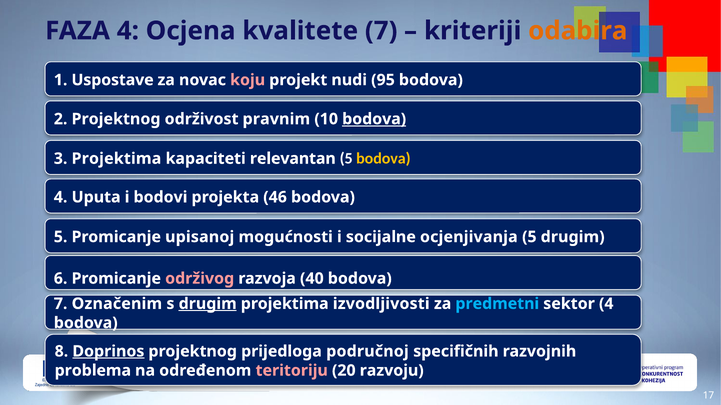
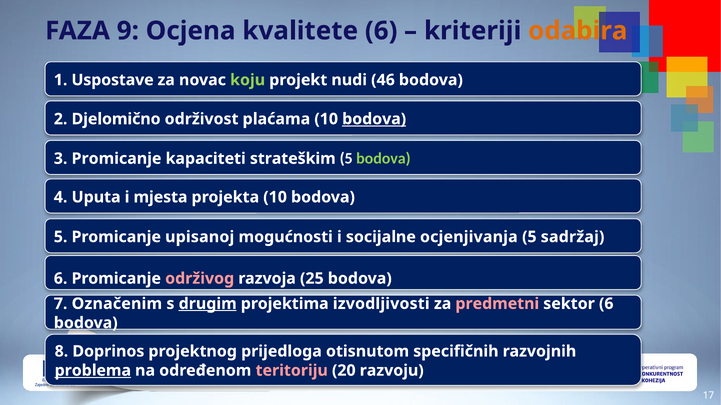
FAZA 4: 4 -> 9 (128, 31)
kvalitete 7: 7 -> 6 (381, 31)
koju colour: pink -> light green (248, 80)
95: 95 -> 46 (383, 80)
2 Projektnog: Projektnog -> Djelomično (116, 119)
pravnim: pravnim -> plaćama (276, 119)
3 Projektima: Projektima -> Promicanje (117, 159)
relevantan: relevantan -> strateškim (293, 159)
bodova colour: yellow -> light green (383, 159)
bodovi: bodovi -> mjesta (161, 197)
projekta 46: 46 -> 10 (275, 197)
5 drugim: drugim -> sadržaj (573, 237)
40: 40 -> 25 (312, 279)
predmetni colour: light blue -> pink (497, 304)
sektor 4: 4 -> 6 (606, 304)
Doprinos underline: present -> none (108, 352)
područnoj: područnoj -> otisnutom (368, 352)
problema underline: none -> present (93, 371)
